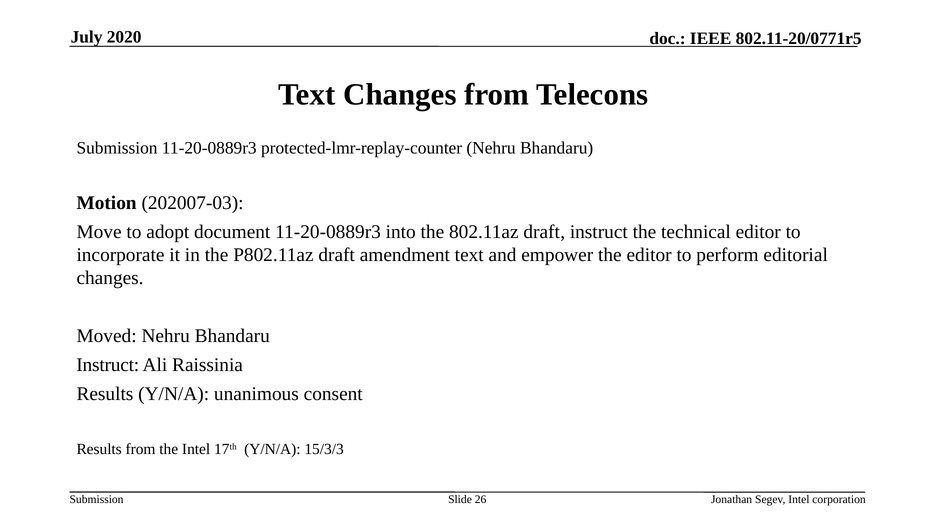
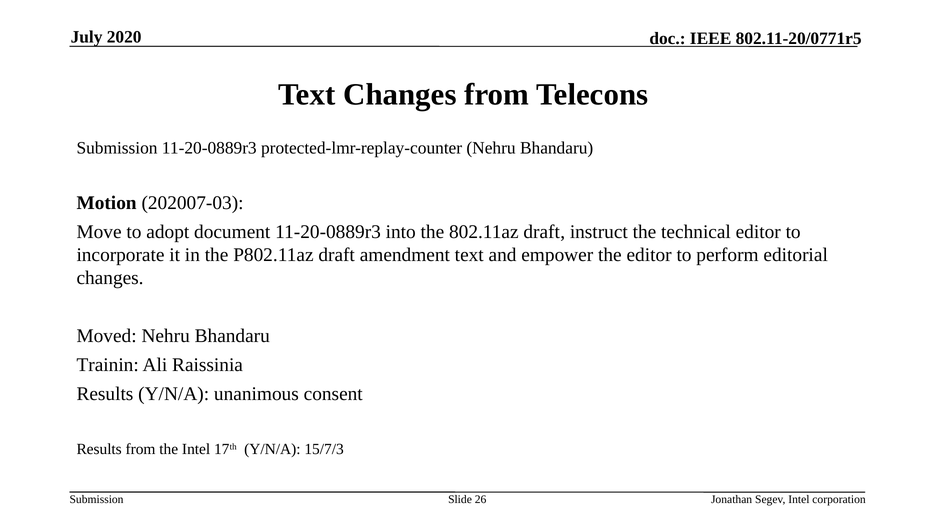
Instruct: Instruct -> Trainin (108, 365)
15/3/3: 15/3/3 -> 15/7/3 (324, 450)
